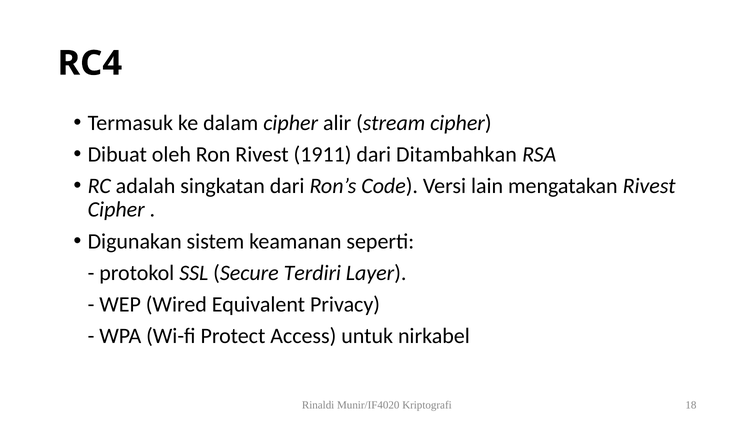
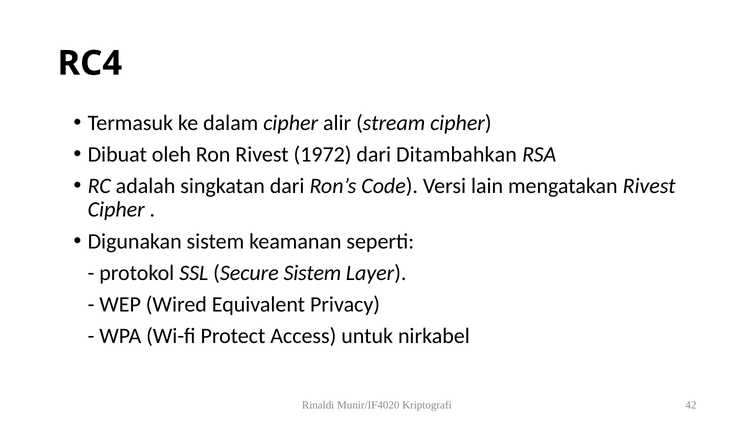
1911: 1911 -> 1972 (323, 154)
Secure Terdiri: Terdiri -> Sistem (312, 273)
18: 18 -> 42 (691, 405)
